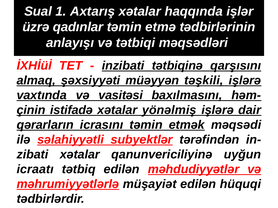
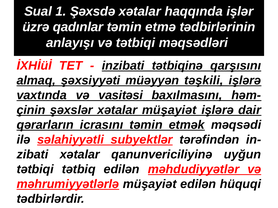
Axtarış: Axtarış -> Şəxsdə (93, 11)
istifadə: istifadə -> şəxslər (71, 110)
xətalar yönəlmiş: yönəlmiş -> müşayiət (169, 110)
icraatı: icraatı -> tətbiqi (35, 170)
